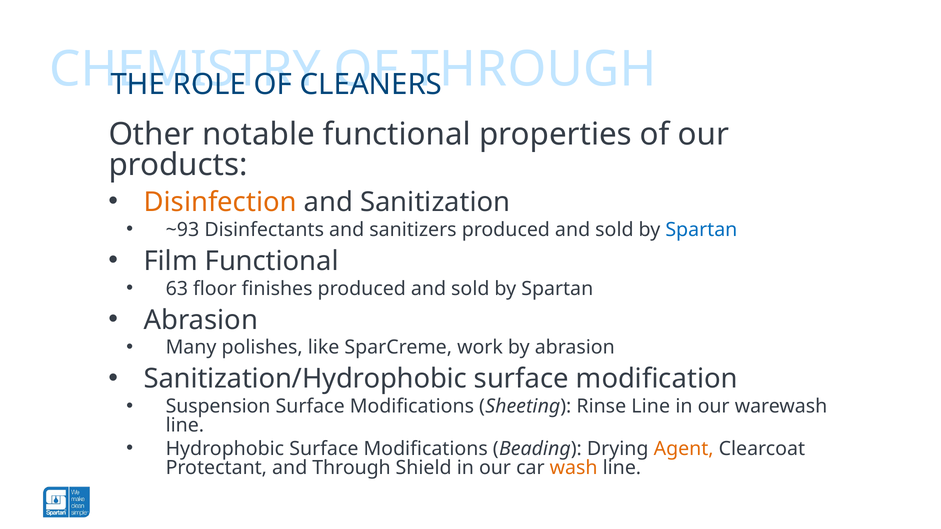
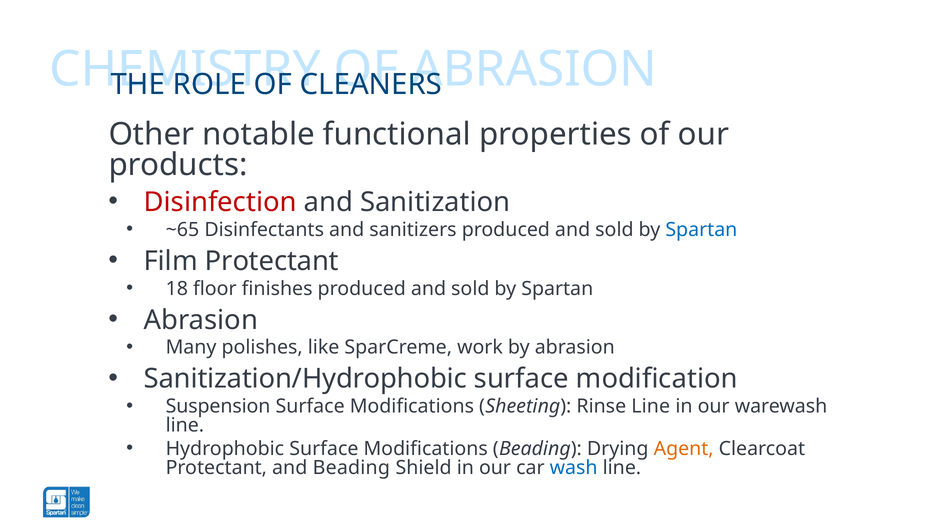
THROUGH: THROUGH -> ABRASION (534, 69)
Disinfection colour: orange -> red (220, 202)
~93: ~93 -> ~65 (182, 230)
Film Functional: Functional -> Protectant (272, 261)
63: 63 -> 18 (177, 289)
and Through: Through -> Beading (351, 468)
wash colour: orange -> blue (574, 468)
